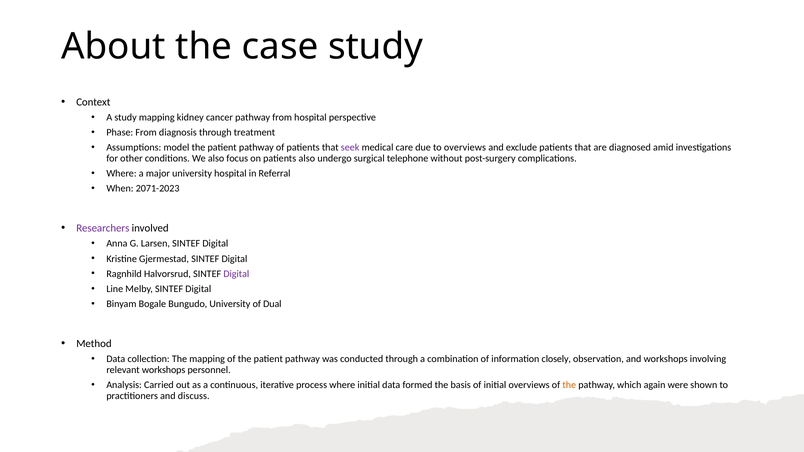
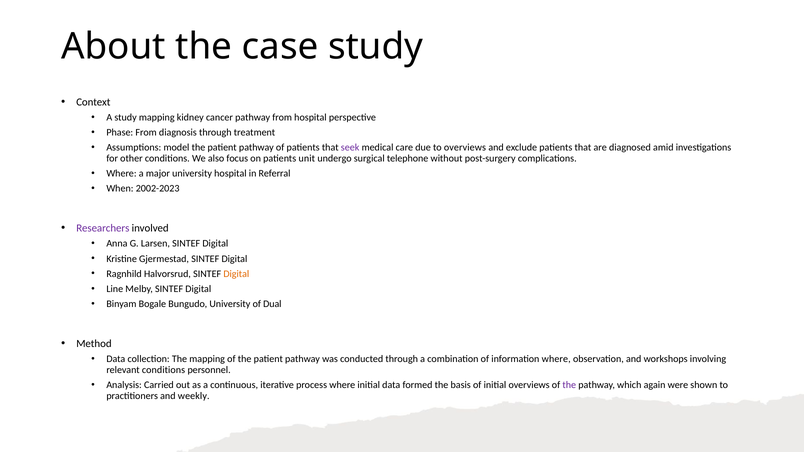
patients also: also -> unit (307, 158)
2071-2023: 2071-2023 -> 2002-2023 (158, 189)
Digital colour: purple -> orange (236, 274)
information closely: closely -> where (556, 359)
relevant workshops: workshops -> conditions (164, 370)
the colour: orange -> purple (569, 385)
discuss: discuss -> weekly (194, 396)
